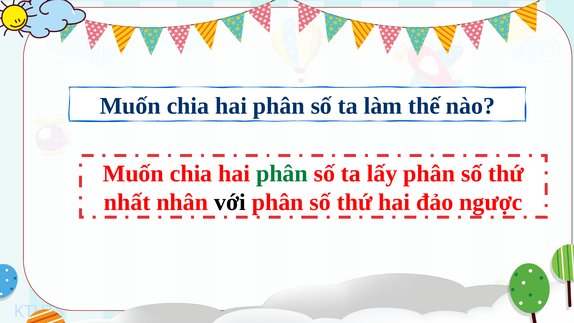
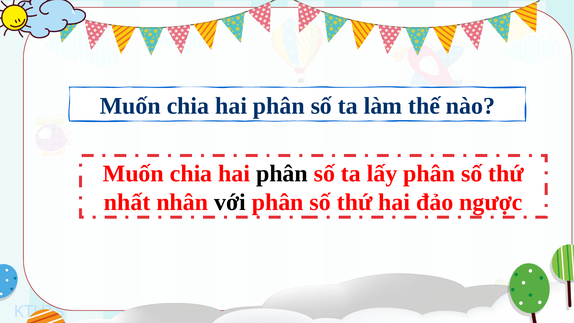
phân colour: green -> black (282, 174)
